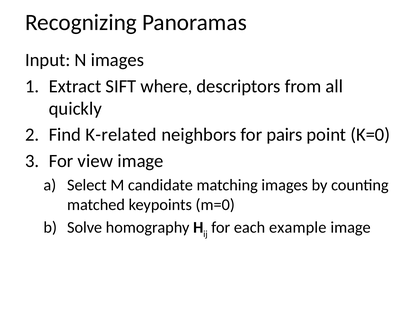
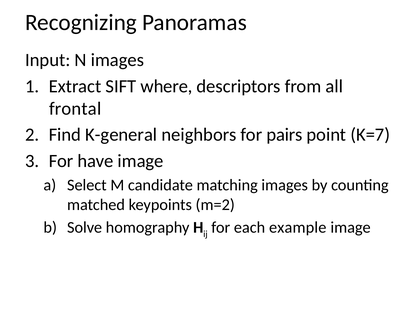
quickly: quickly -> frontal (75, 108)
K-related: K-related -> K-general (121, 134)
K=0: K=0 -> K=7 (370, 134)
view: view -> have (95, 161)
m=0: m=0 -> m=2 (215, 204)
